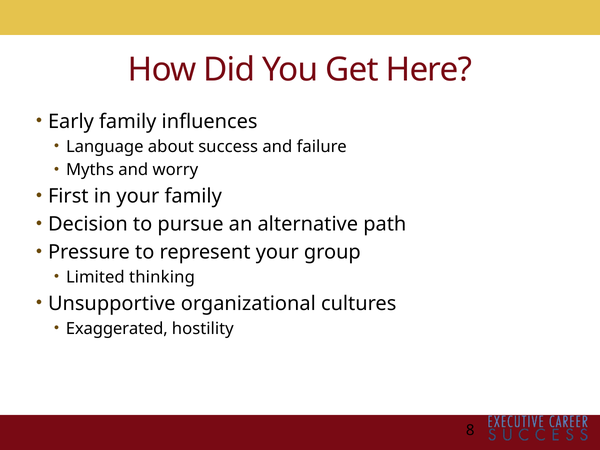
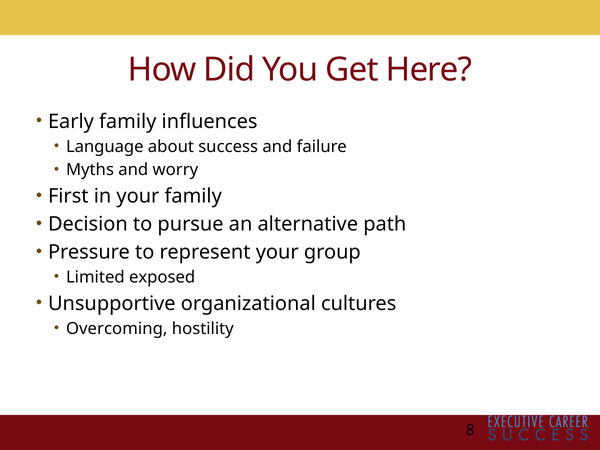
thinking: thinking -> exposed (162, 277)
Exaggerated: Exaggerated -> Overcoming (117, 329)
